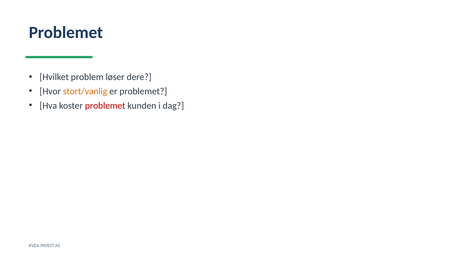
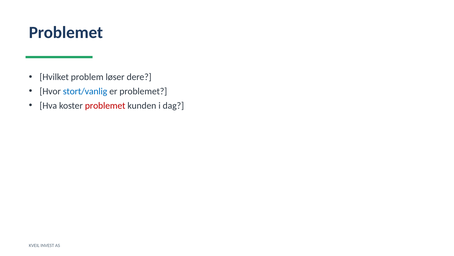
stort/vanlig colour: orange -> blue (85, 91)
